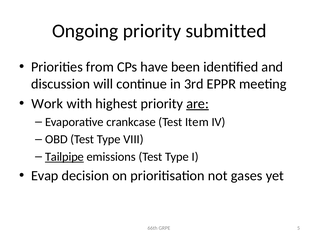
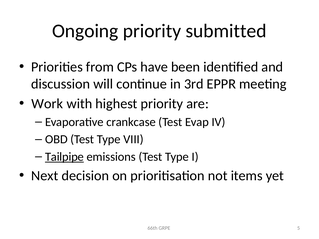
are underline: present -> none (198, 104)
Item: Item -> Evap (197, 122)
Evap: Evap -> Next (45, 176)
gases: gases -> items (247, 176)
